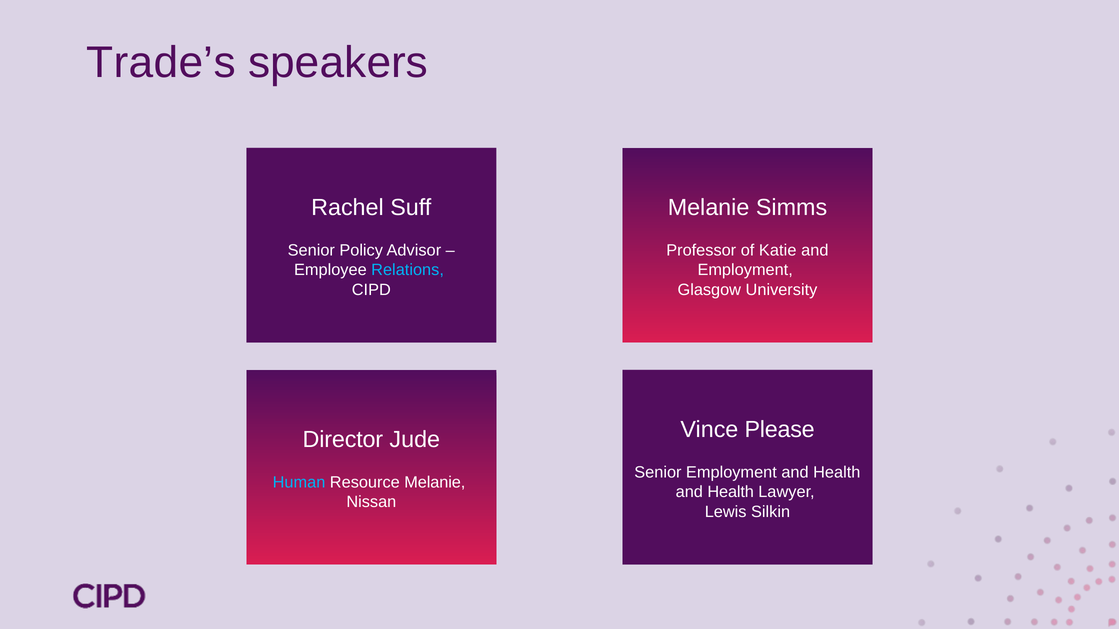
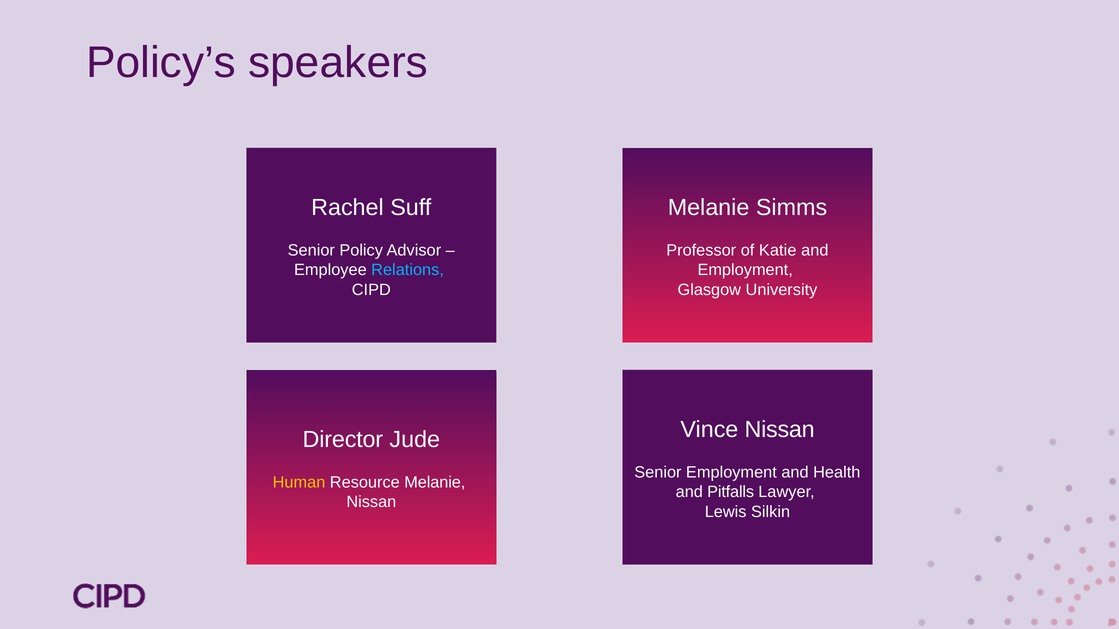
Trade’s: Trade’s -> Policy’s (161, 63)
Vince Please: Please -> Nissan (780, 430)
Human colour: light blue -> yellow (299, 483)
Health: Health -> Pitfalls (731, 492)
